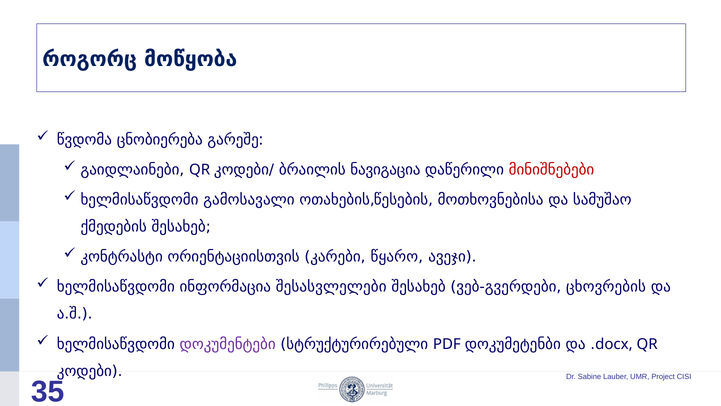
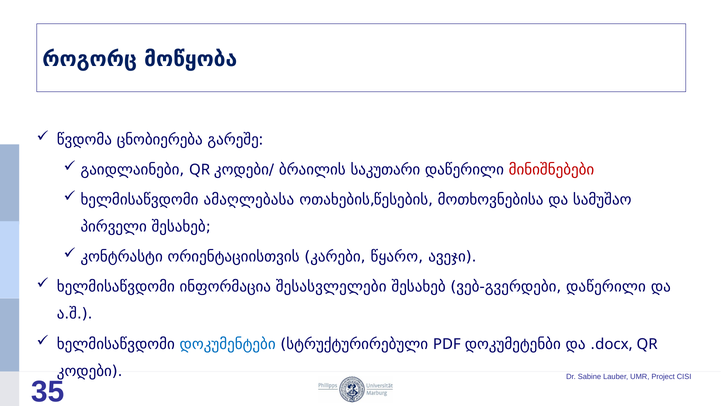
ნავიგაცია: ნავიგაცია -> საკუთარი (385, 169)
გამოსავალი: გამოსავალი -> ამაღლებასა (249, 199)
ქმედების: ქმედების -> პირველი (114, 227)
ვებ-გვერდები ცხოვრების: ცხოვრების -> დაწერილი (606, 287)
დოკუმენტები colour: purple -> blue (228, 344)
